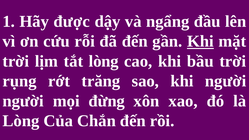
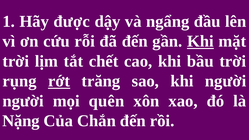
tắt lòng: lòng -> chết (104, 61)
rớt underline: none -> present (59, 81)
đừng: đừng -> quên (107, 101)
Lòng: Lòng -> Nặng (21, 121)
